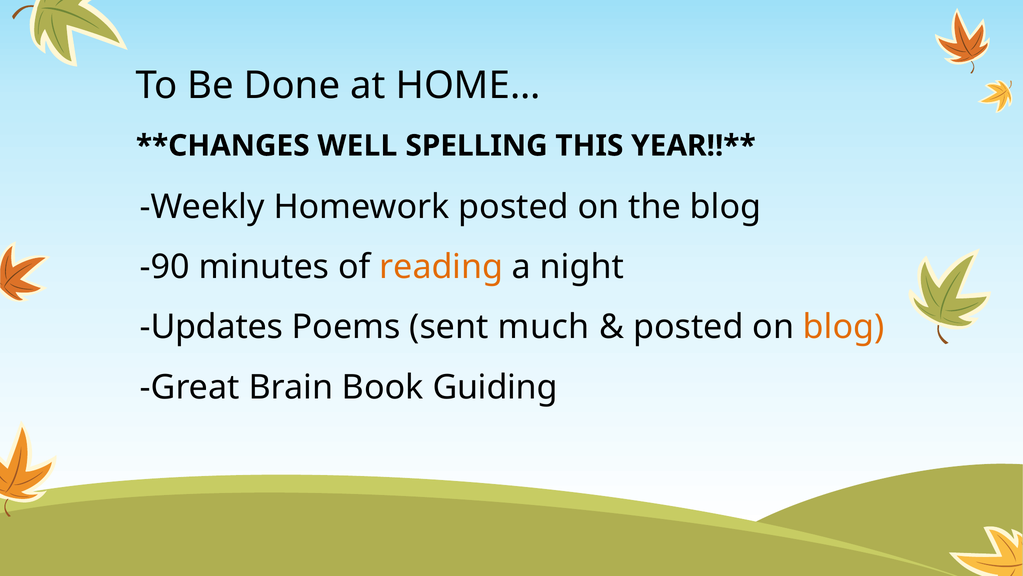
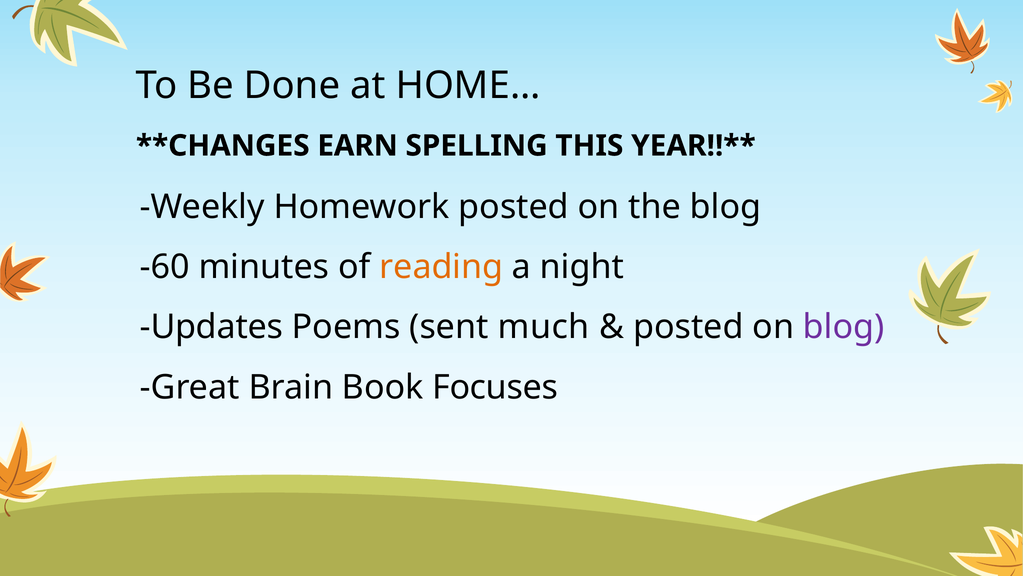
WELL: WELL -> EARN (358, 146)
-90: -90 -> -60 (165, 267)
blog colour: orange -> purple (844, 327)
Guiding: Guiding -> Focuses (495, 387)
